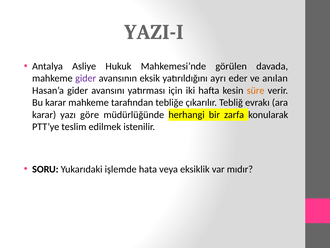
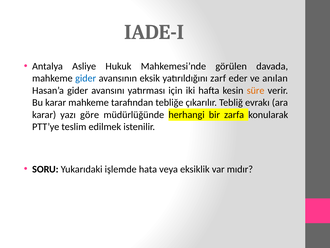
YAZI-I: YAZI-I -> IADE-I (154, 32)
gider colour: purple -> blue (86, 78)
ayrı: ayrı -> zarf (218, 78)
